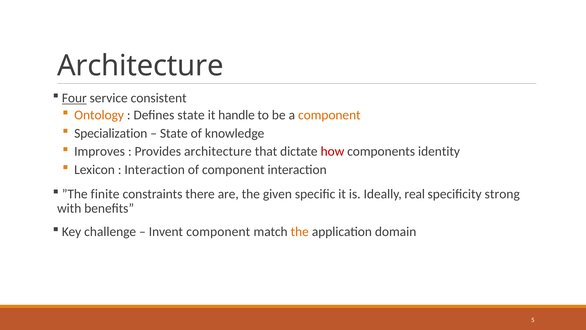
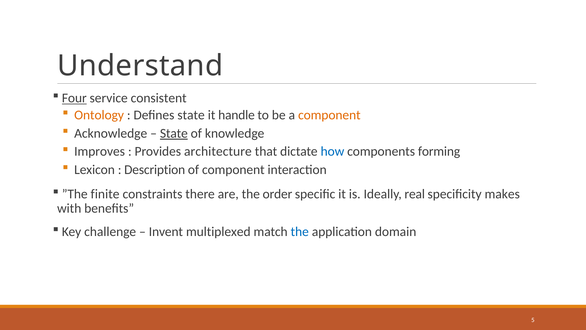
Architecture: Architecture -> Understand (140, 66)
Specialization: Specialization -> Acknowledge (111, 133)
State underline: none -> present (174, 133)
how colour: red -> blue (332, 151)
identity: identity -> forming (439, 151)
Interaction: Interaction -> Description (155, 170)
given: given -> order (277, 194)
strong: strong -> makes (502, 194)
Invent component: component -> multiplexed (218, 231)
the colour: orange -> blue (300, 231)
